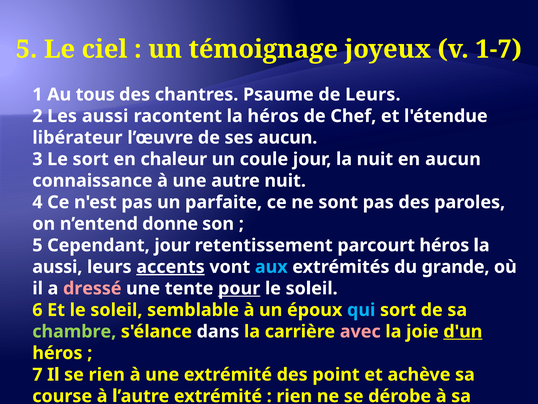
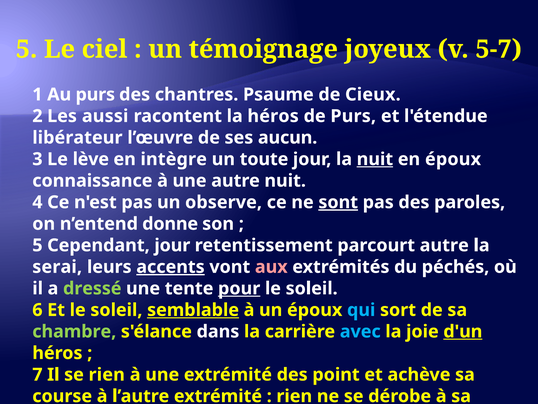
1-7: 1-7 -> 5-7 (499, 49)
Au tous: tous -> purs (95, 94)
de Leurs: Leurs -> Cieux (373, 94)
de Chef: Chef -> Purs (353, 116)
Le sort: sort -> lève (91, 159)
en chaleur: chaleur -> intègre (174, 159)
coule: coule -> toute (264, 159)
nuit underline: none -> present (375, 159)
en aucun: aucun -> époux (453, 159)
parfaite: parfaite -> observe (224, 202)
sont underline: none -> present (338, 202)
parcourt héros: héros -> autre (444, 245)
aussi: aussi -> serai (57, 267)
aux colour: light blue -> pink (271, 267)
grande: grande -> péchés (456, 267)
dressé colour: pink -> light green (92, 288)
semblable underline: none -> present (193, 310)
avec colour: pink -> light blue (360, 331)
